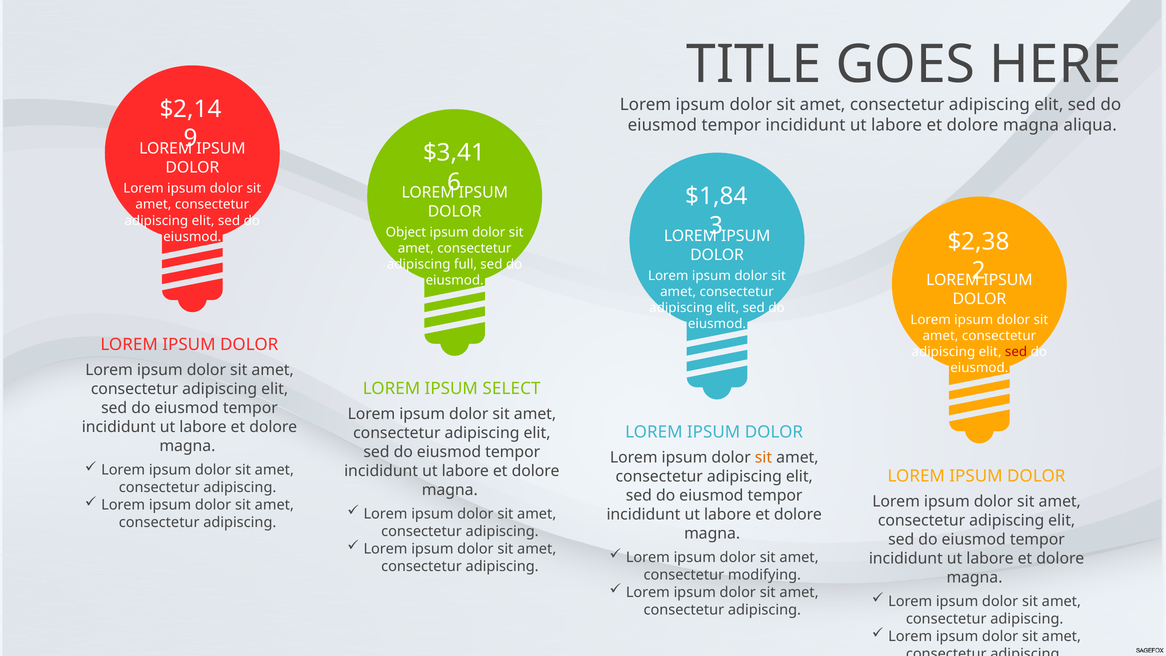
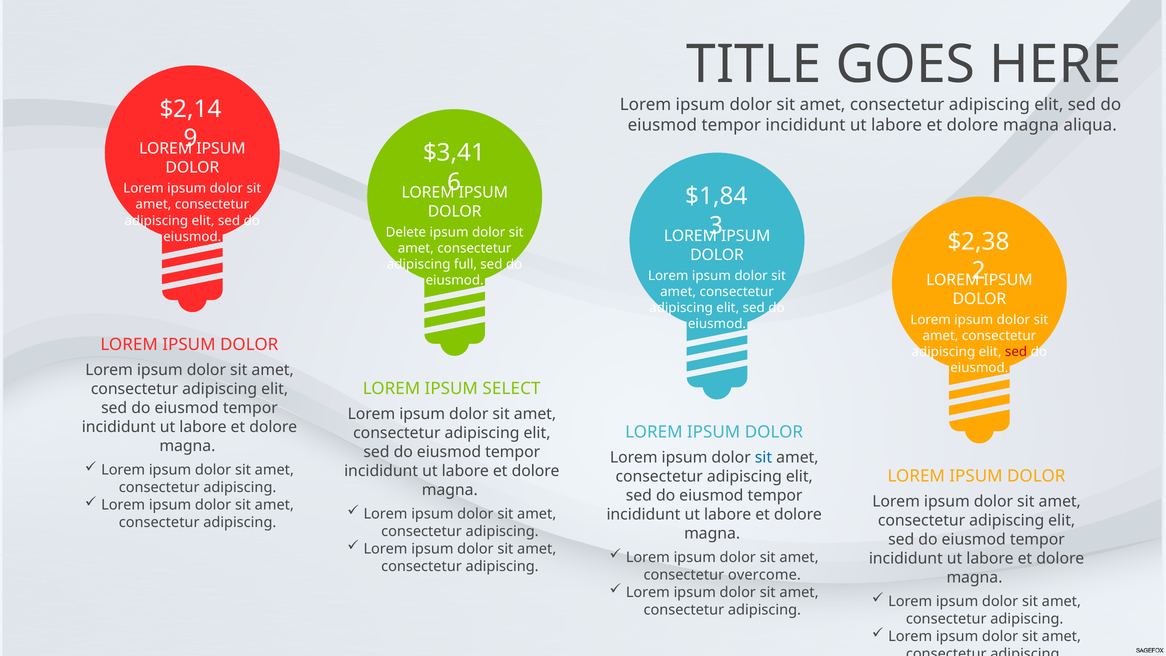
Object: Object -> Delete (406, 232)
sit colour: orange -> blue (763, 457)
modifying: modifying -> overcome (764, 575)
